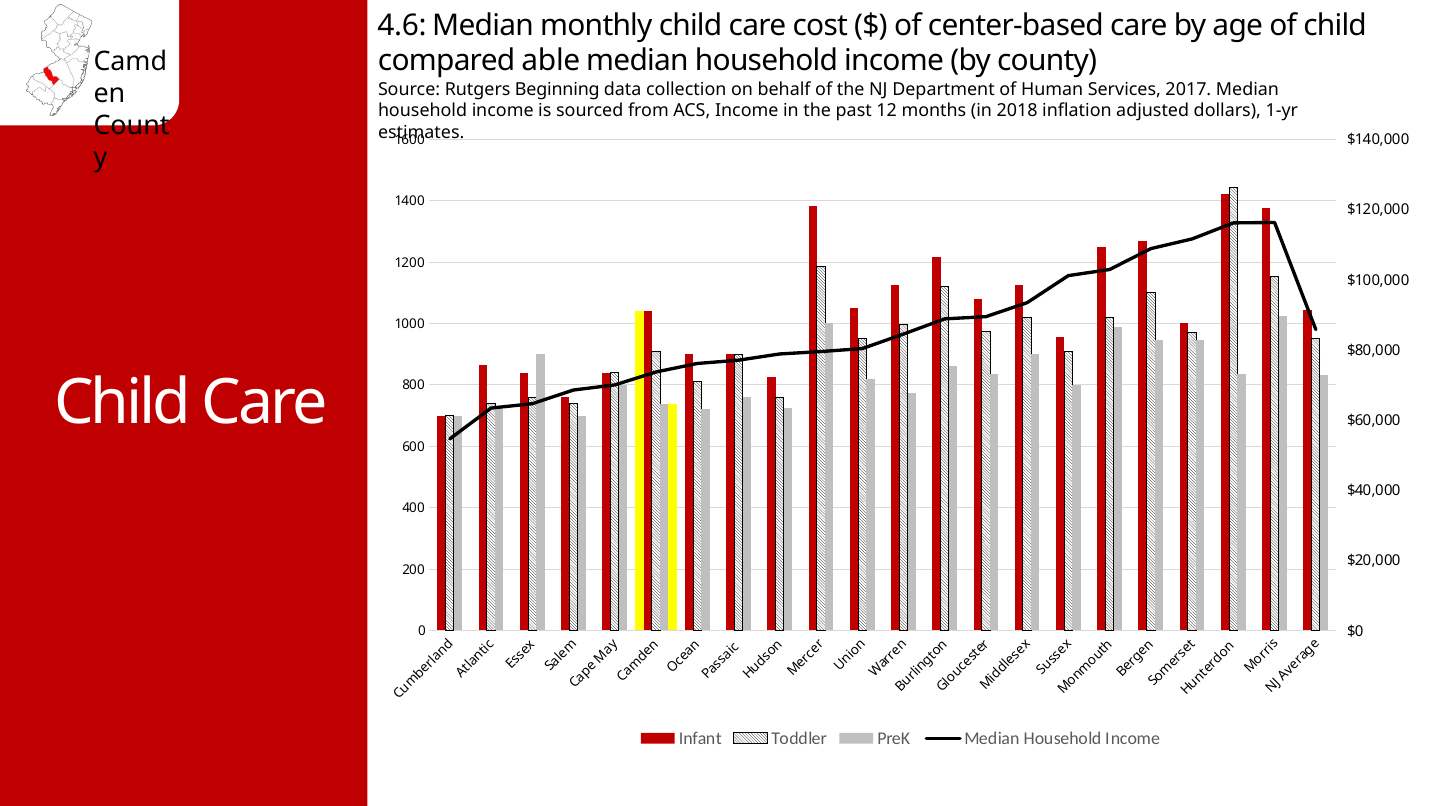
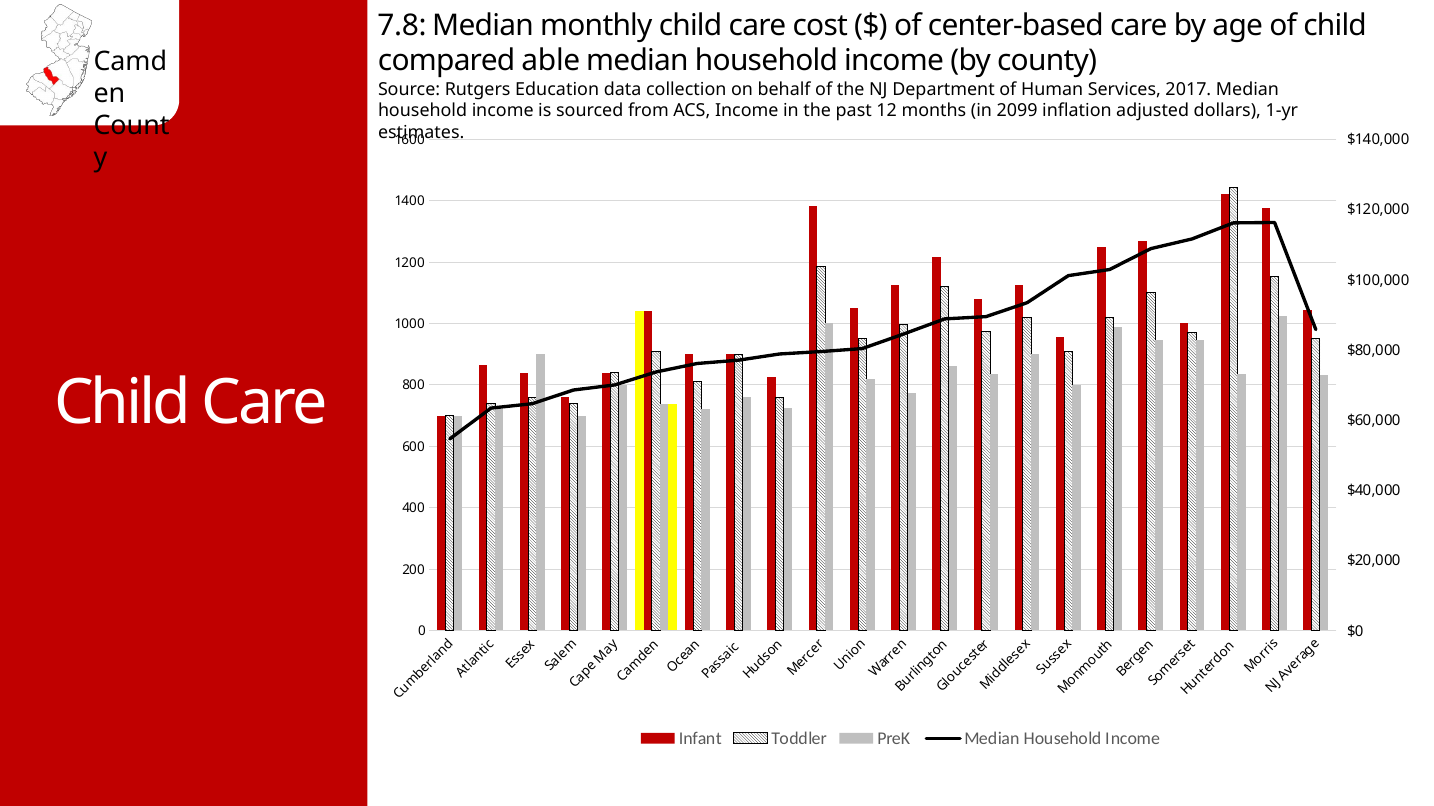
4.6: 4.6 -> 7.8 (402, 25)
Beginning: Beginning -> Education (557, 90)
2018: 2018 -> 2099 (1017, 111)
